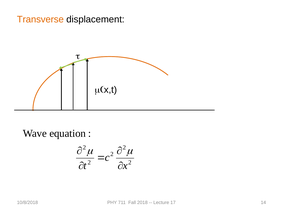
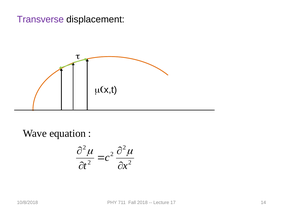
Transverse colour: orange -> purple (40, 19)
